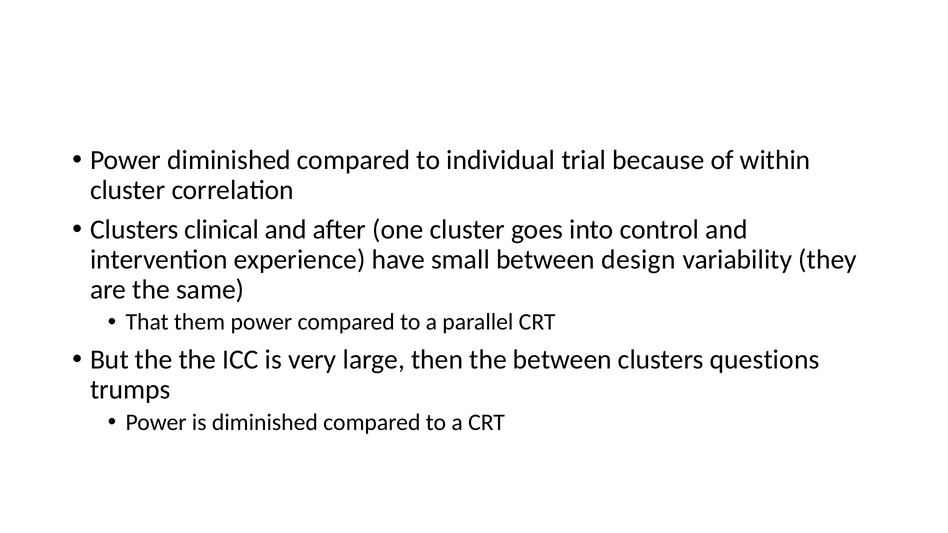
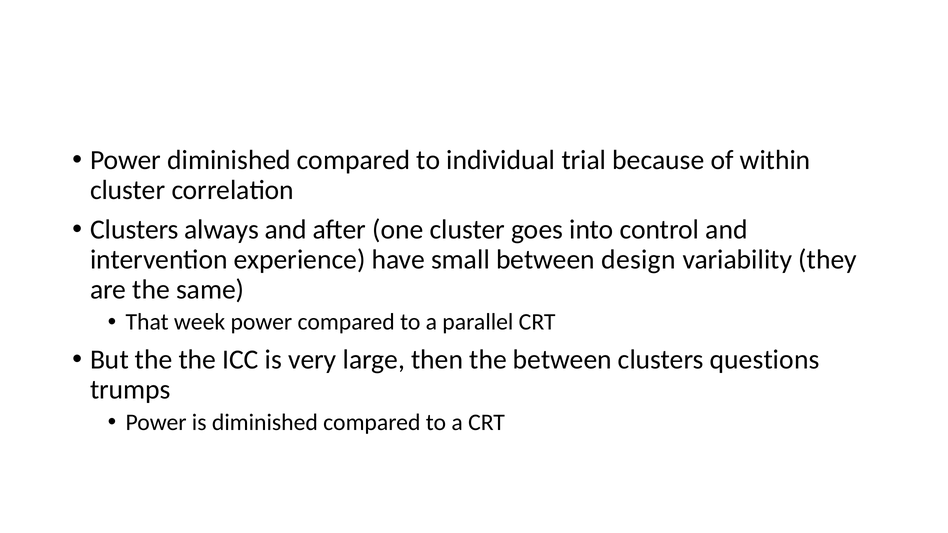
clinical: clinical -> always (222, 230)
them: them -> week (200, 322)
